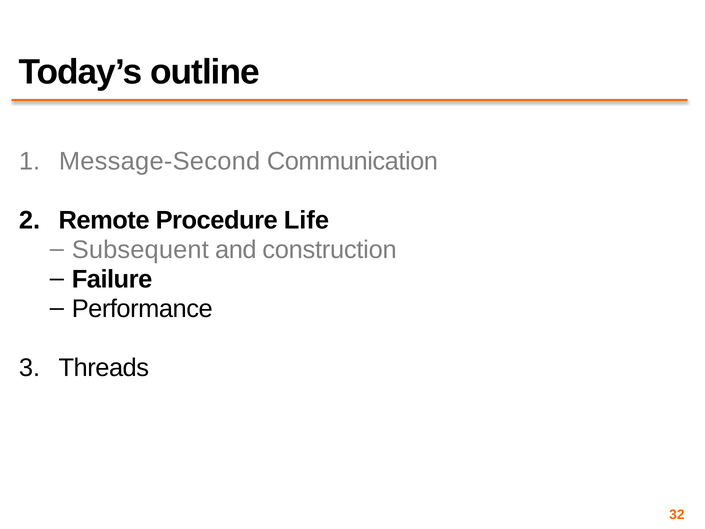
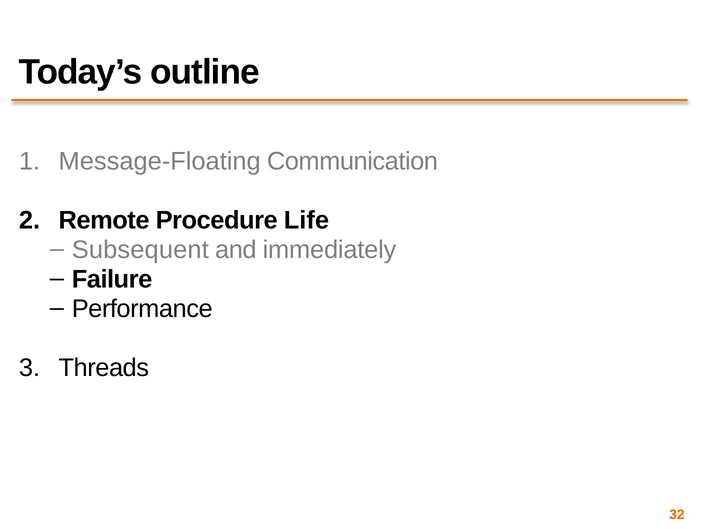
Message-Second: Message-Second -> Message-Floating (160, 161)
construction: construction -> immediately (329, 250)
